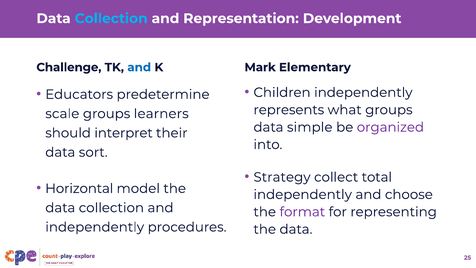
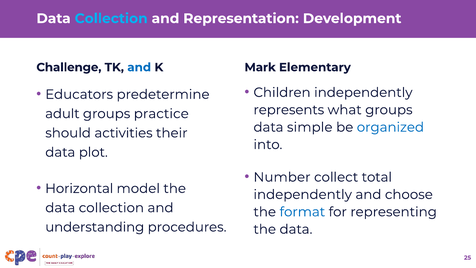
scale: scale -> adult (62, 114)
learners: learners -> practice (161, 114)
organized colour: purple -> blue (390, 127)
interpret: interpret -> activities (124, 133)
sort: sort -> plot (93, 152)
Strategy: Strategy -> Number (282, 177)
format colour: purple -> blue (302, 212)
independently: independently -> understanding (95, 227)
